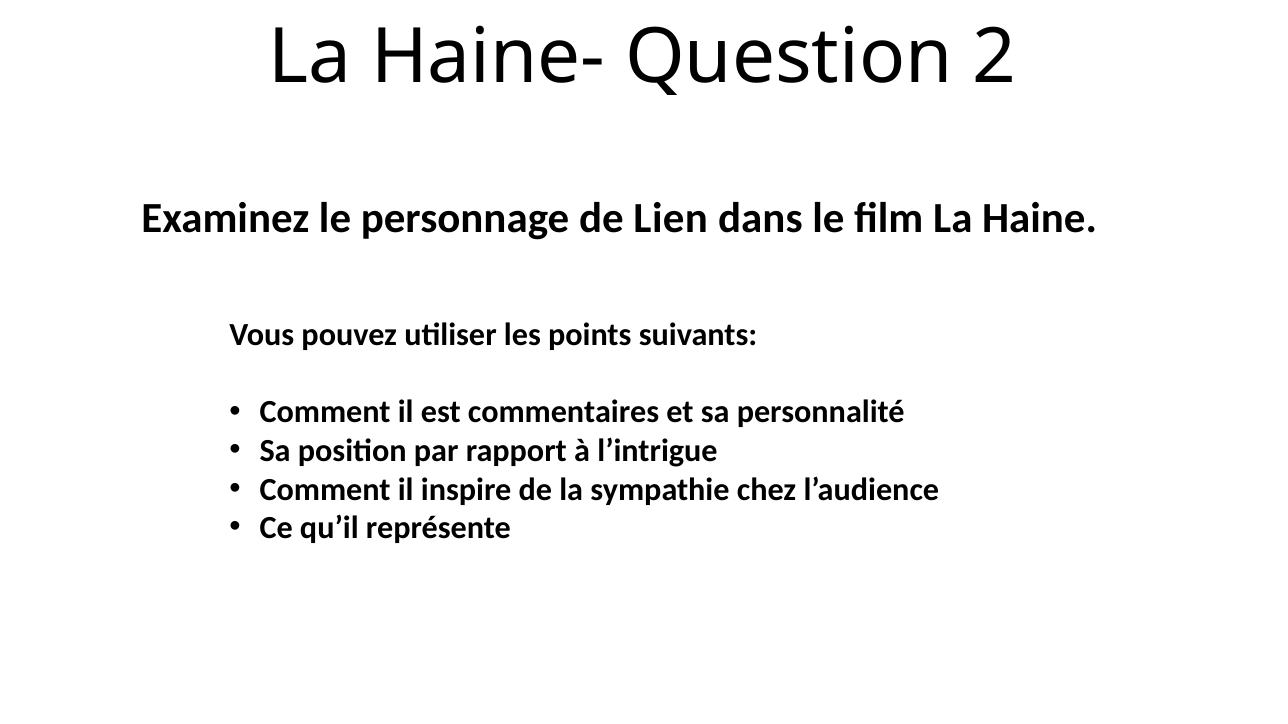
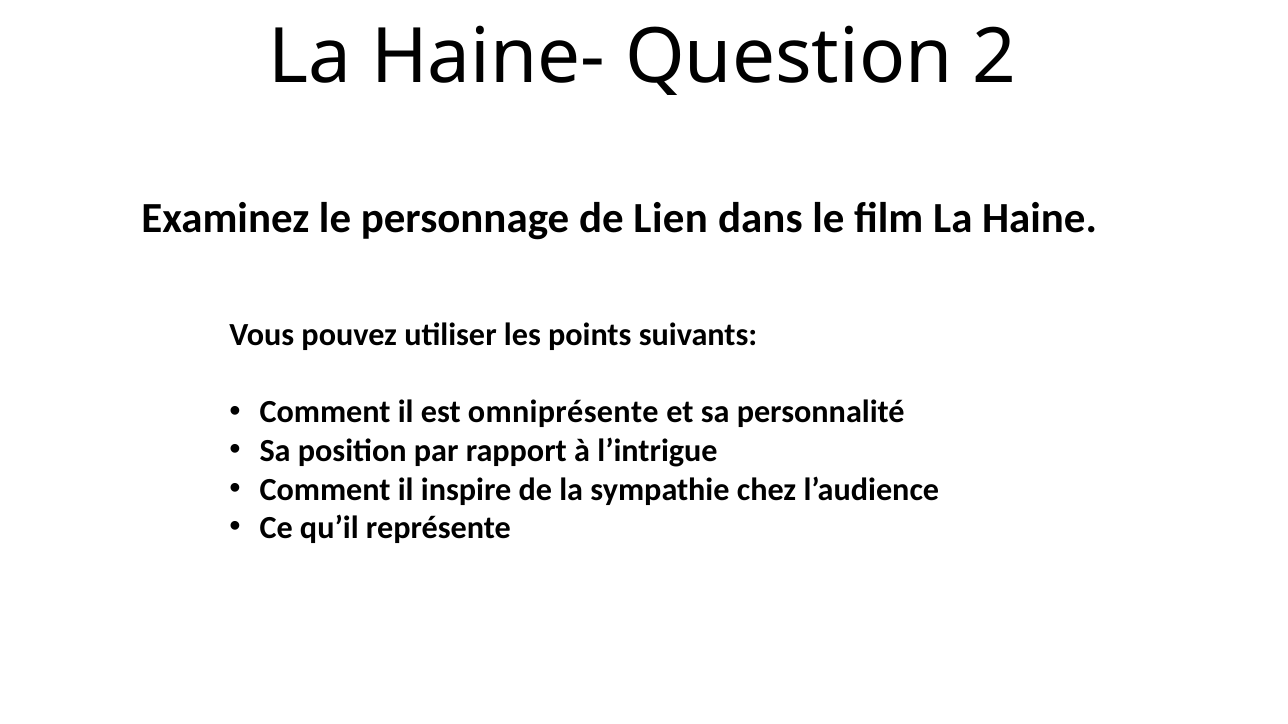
commentaires: commentaires -> omniprésente (563, 413)
